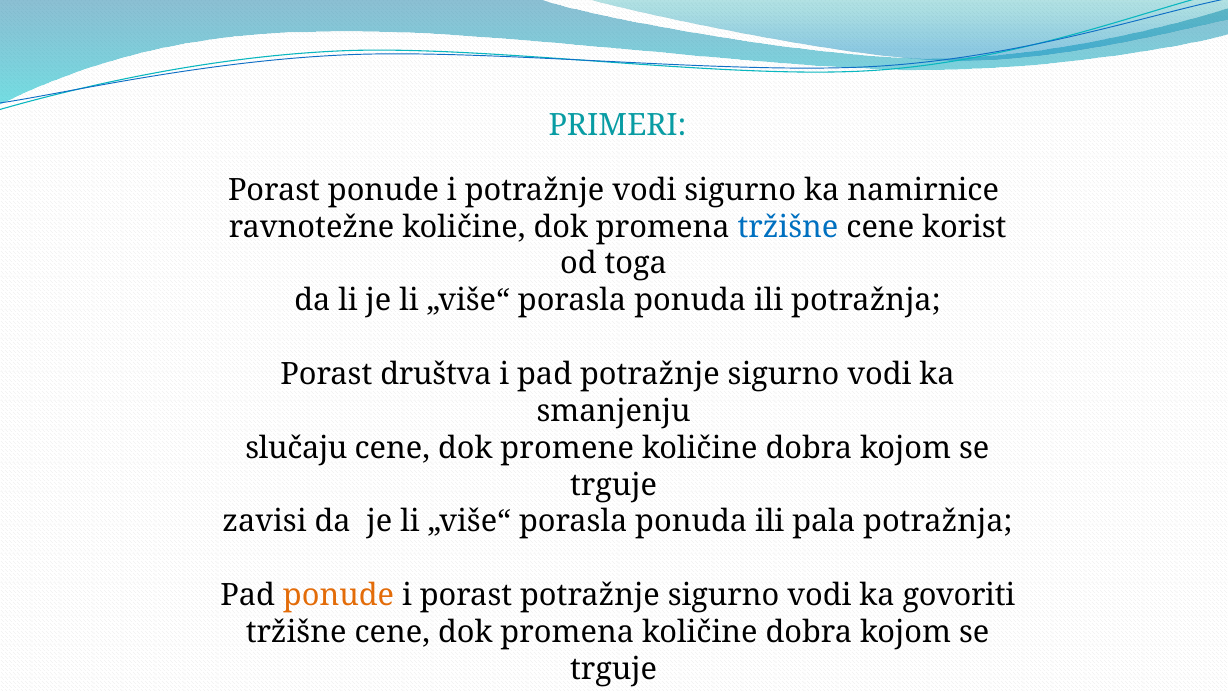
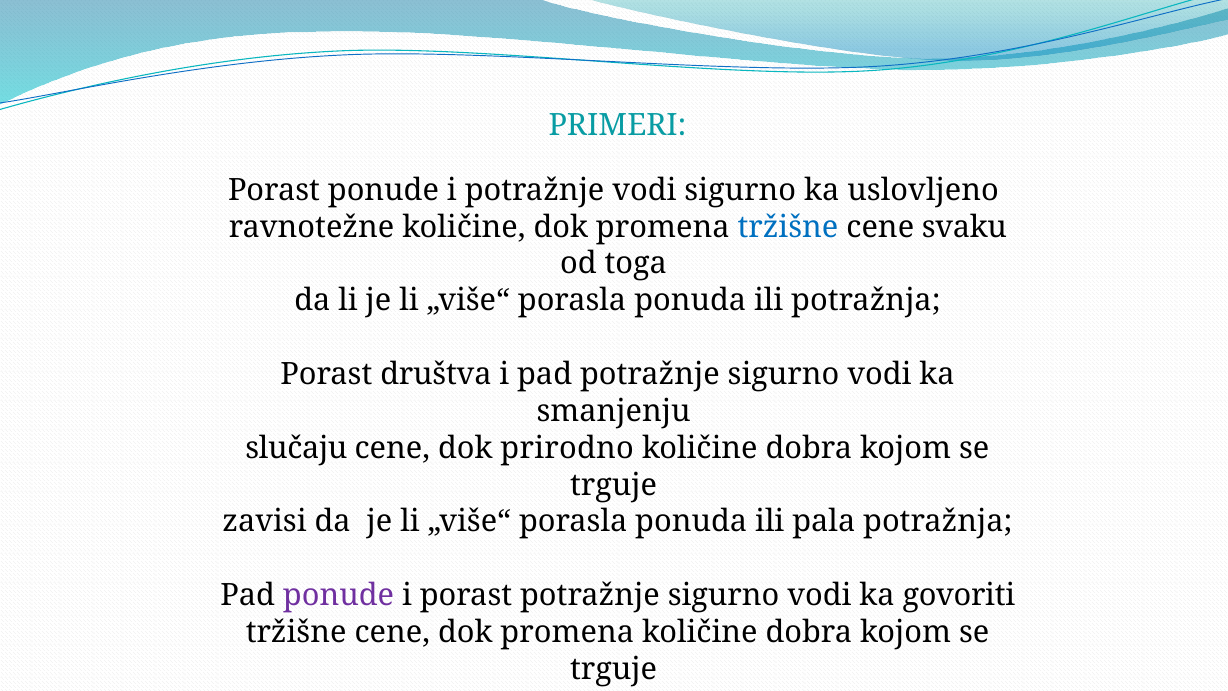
namirnice: namirnice -> uslovljeno (923, 190)
korist: korist -> svaku (964, 227)
promene: promene -> prirodno (567, 448)
ponude colour: orange -> purple (339, 595)
